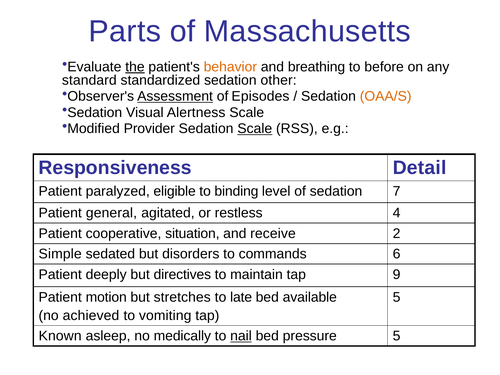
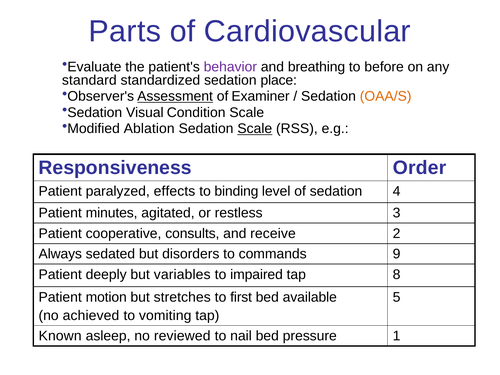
Massachusetts: Massachusetts -> Cardiovascular (307, 31)
the underline: present -> none (135, 67)
behavior colour: orange -> purple (230, 67)
other: other -> place (279, 80)
Episodes: Episodes -> Examiner (261, 96)
Alertness: Alertness -> Condition (196, 113)
Provider: Provider -> Ablation (149, 129)
Detail: Detail -> Order (420, 168)
eligible: eligible -> effects (174, 191)
7: 7 -> 4 (397, 191)
general: general -> minutes (112, 213)
4: 4 -> 3 (397, 213)
situation: situation -> consults (192, 234)
Simple: Simple -> Always (60, 254)
6: 6 -> 9 (397, 254)
directives: directives -> variables (182, 275)
maintain: maintain -> impaired (257, 275)
9: 9 -> 8 (397, 275)
late: late -> first (241, 297)
medically: medically -> reviewed (182, 336)
nail underline: present -> none (241, 336)
pressure 5: 5 -> 1 (397, 336)
